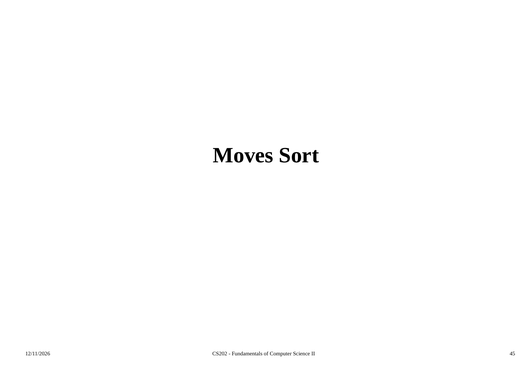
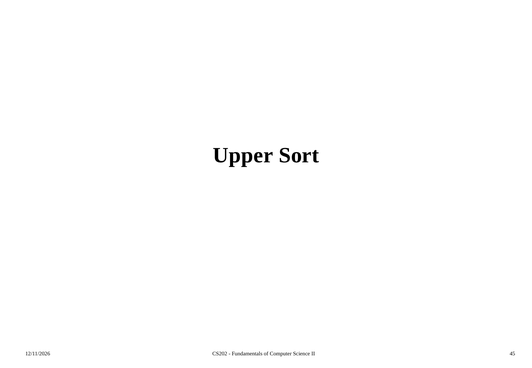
Moves: Moves -> Upper (243, 155)
